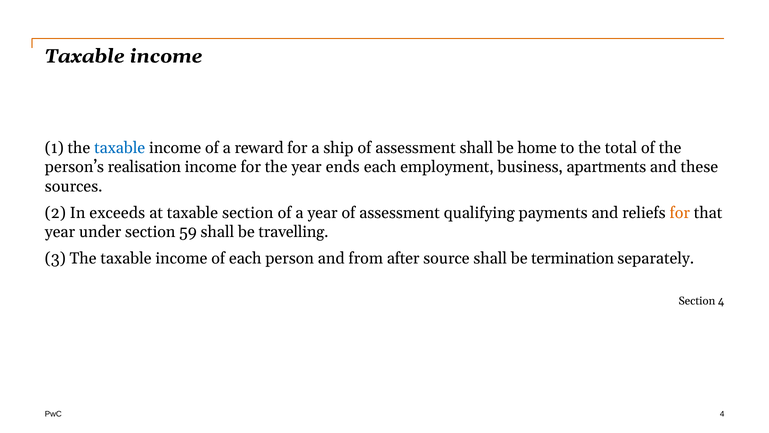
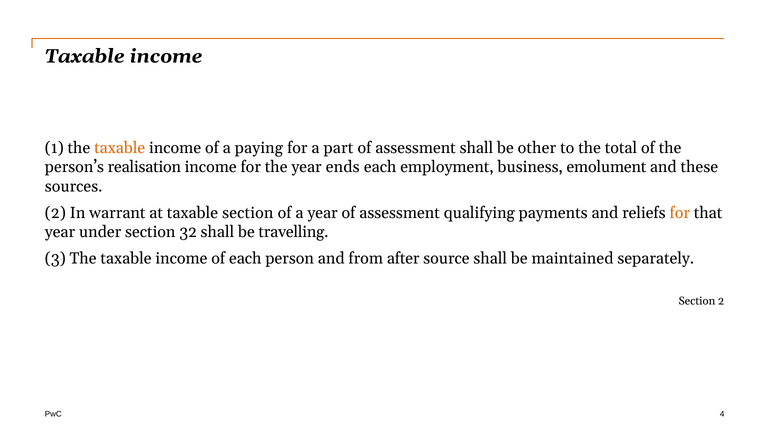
taxable colour: blue -> orange (120, 148)
reward: reward -> paying (259, 148)
ship: ship -> part (338, 148)
home: home -> other (537, 148)
apartments: apartments -> emolument (606, 167)
exceeds: exceeds -> warrant (117, 213)
59: 59 -> 32 (188, 232)
termination: termination -> maintained (572, 258)
Section 4: 4 -> 2 (721, 301)
